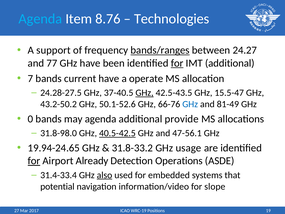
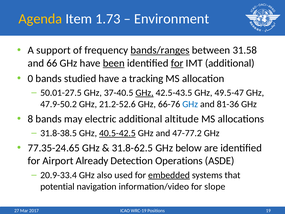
Agenda colour: light blue -> yellow (40, 19)
8.76: 8.76 -> 1.73 (108, 19)
Technologies: Technologies -> Environment (172, 19)
24.27: 24.27 -> 31.58 (245, 50)
77: 77 -> 66 (52, 63)
been underline: none -> present (114, 63)
7: 7 -> 0 (30, 78)
current: current -> studied (80, 78)
operate: operate -> tracking (146, 78)
24.28-27.5: 24.28-27.5 -> 50.01-27.5 (61, 93)
15.5-47: 15.5-47 -> 49.5-47 (229, 93)
43.2-50.2: 43.2-50.2 -> 47.9-50.2 (59, 104)
50.1-52.6: 50.1-52.6 -> 21.2-52.6 (117, 104)
81-49: 81-49 -> 81-36 (228, 104)
0: 0 -> 8 (30, 119)
may agenda: agenda -> electric (101, 119)
provide: provide -> altitude (182, 119)
31.8-98.0: 31.8-98.0 -> 31.8-38.5 (59, 133)
47-56.1: 47-56.1 -> 47-77.2 (187, 133)
19.94-24.65: 19.94-24.65 -> 77.35-24.65 (54, 148)
31.8-33.2: 31.8-33.2 -> 31.8-62.5 (132, 148)
usage: usage -> below (189, 148)
for underline: present -> none (34, 161)
31.4-33.4: 31.4-33.4 -> 20.9-33.4 (59, 175)
also underline: present -> none (104, 175)
embedded underline: none -> present (169, 175)
